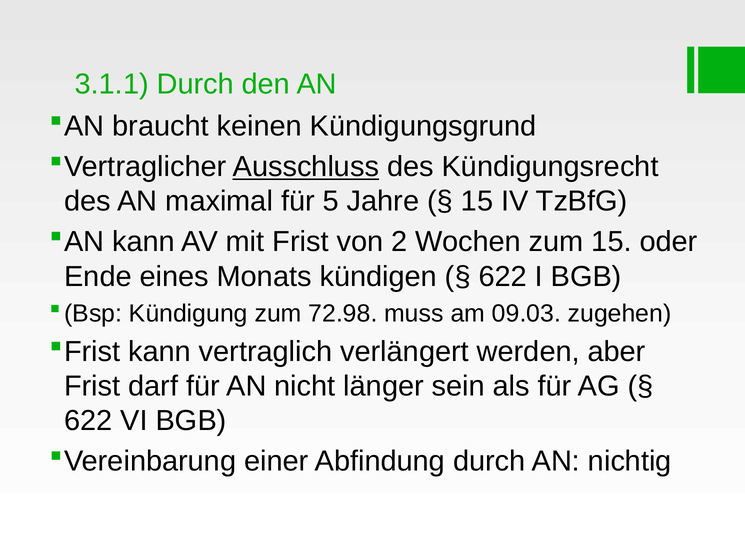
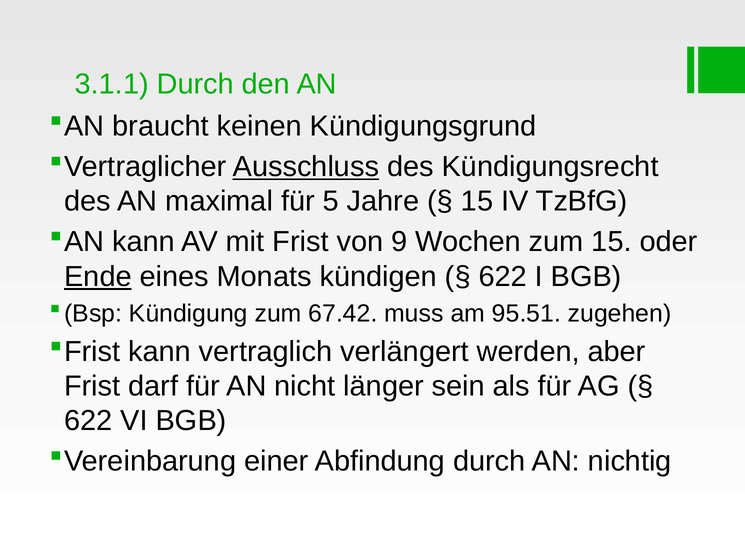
2: 2 -> 9 (399, 242)
Ende underline: none -> present (98, 277)
72.98: 72.98 -> 67.42 (343, 314)
09.03: 09.03 -> 95.51 (526, 314)
